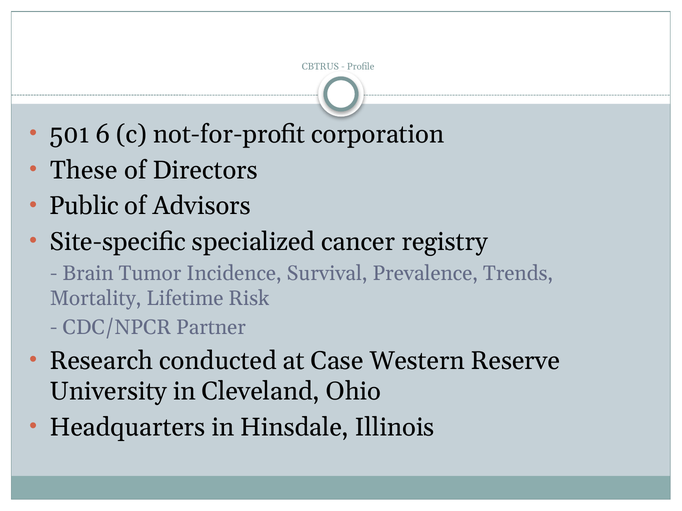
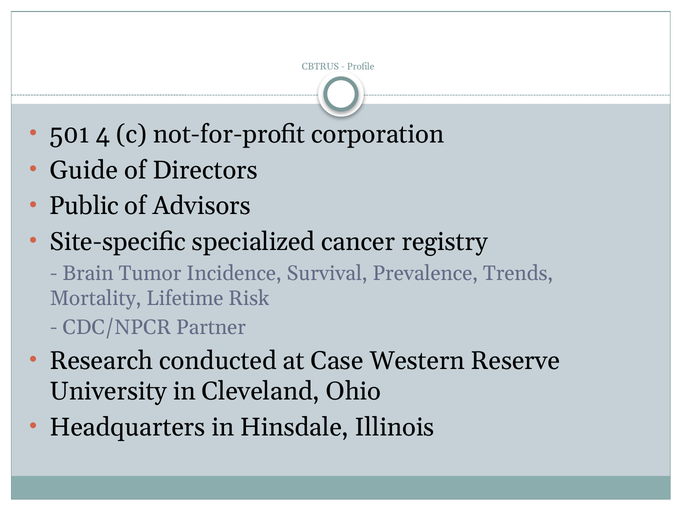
6: 6 -> 4 (103, 134)
These: These -> Guide (84, 170)
